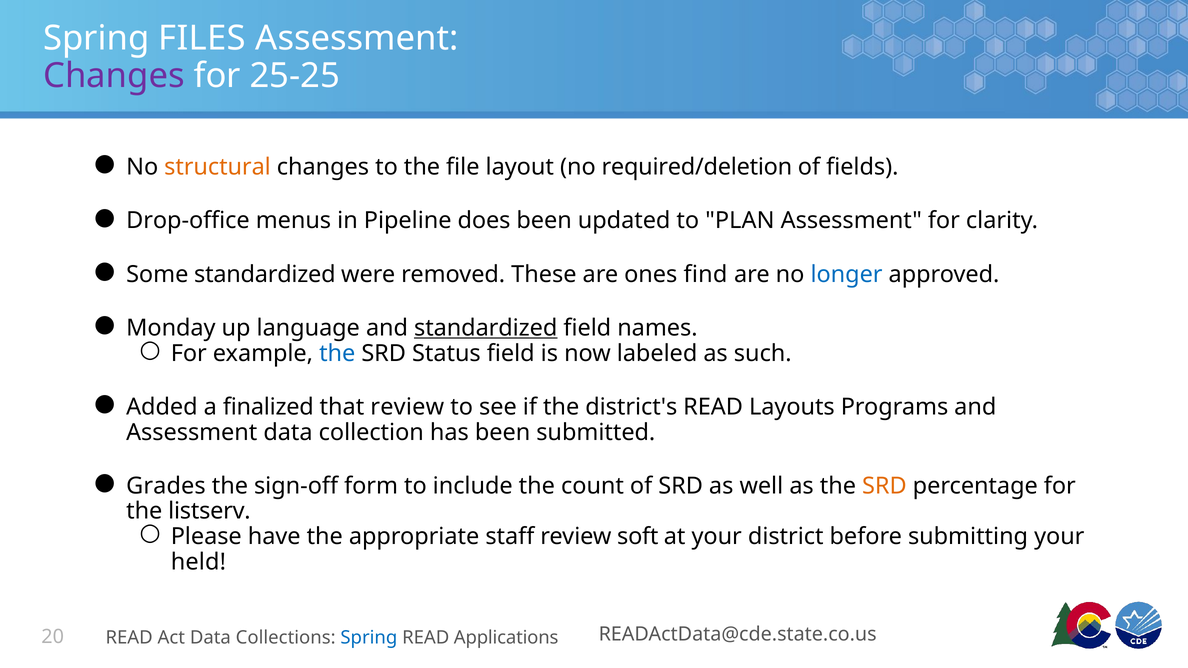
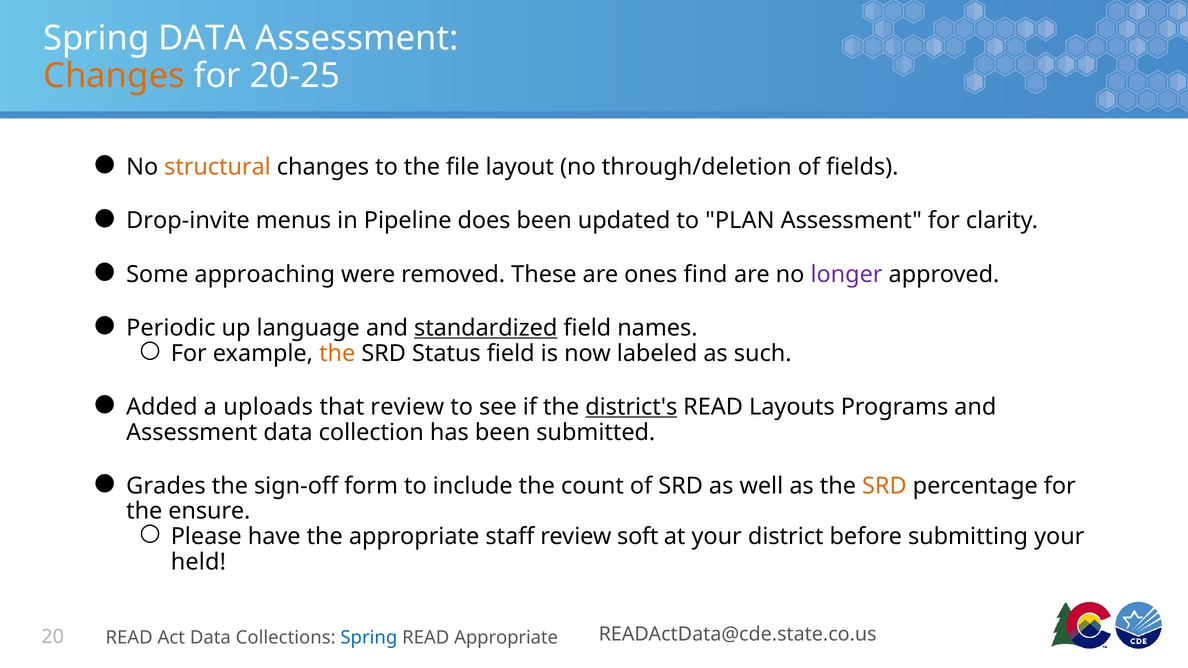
Spring FILES: FILES -> DATA (202, 39)
Changes colour: purple -> orange (114, 76)
25-25: 25-25 -> 20-25 (295, 76)
required/deletion: required/deletion -> through/deletion (697, 167)
Drop-office: Drop-office -> Drop-invite (188, 221)
Some standardized: standardized -> approaching (265, 274)
longer colour: blue -> purple (847, 274)
Monday: Monday -> Periodic (171, 328)
the colour: blue -> orange (337, 353)
finalized: finalized -> uploads (268, 407)
district's underline: none -> present (631, 407)
listserv: listserv -> ensure (209, 511)
READ Applications: Applications -> Appropriate (506, 638)
